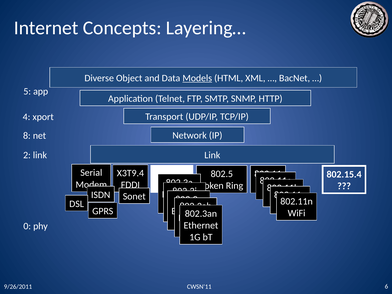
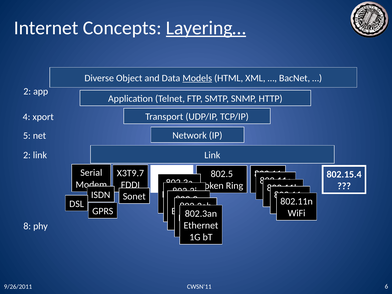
Layering… underline: none -> present (206, 28)
5: 5 -> 2 (27, 92)
8: 8 -> 5 (27, 136)
X3T9.4: X3T9.4 -> X3T9.7 (130, 173)
0: 0 -> 8 (27, 226)
